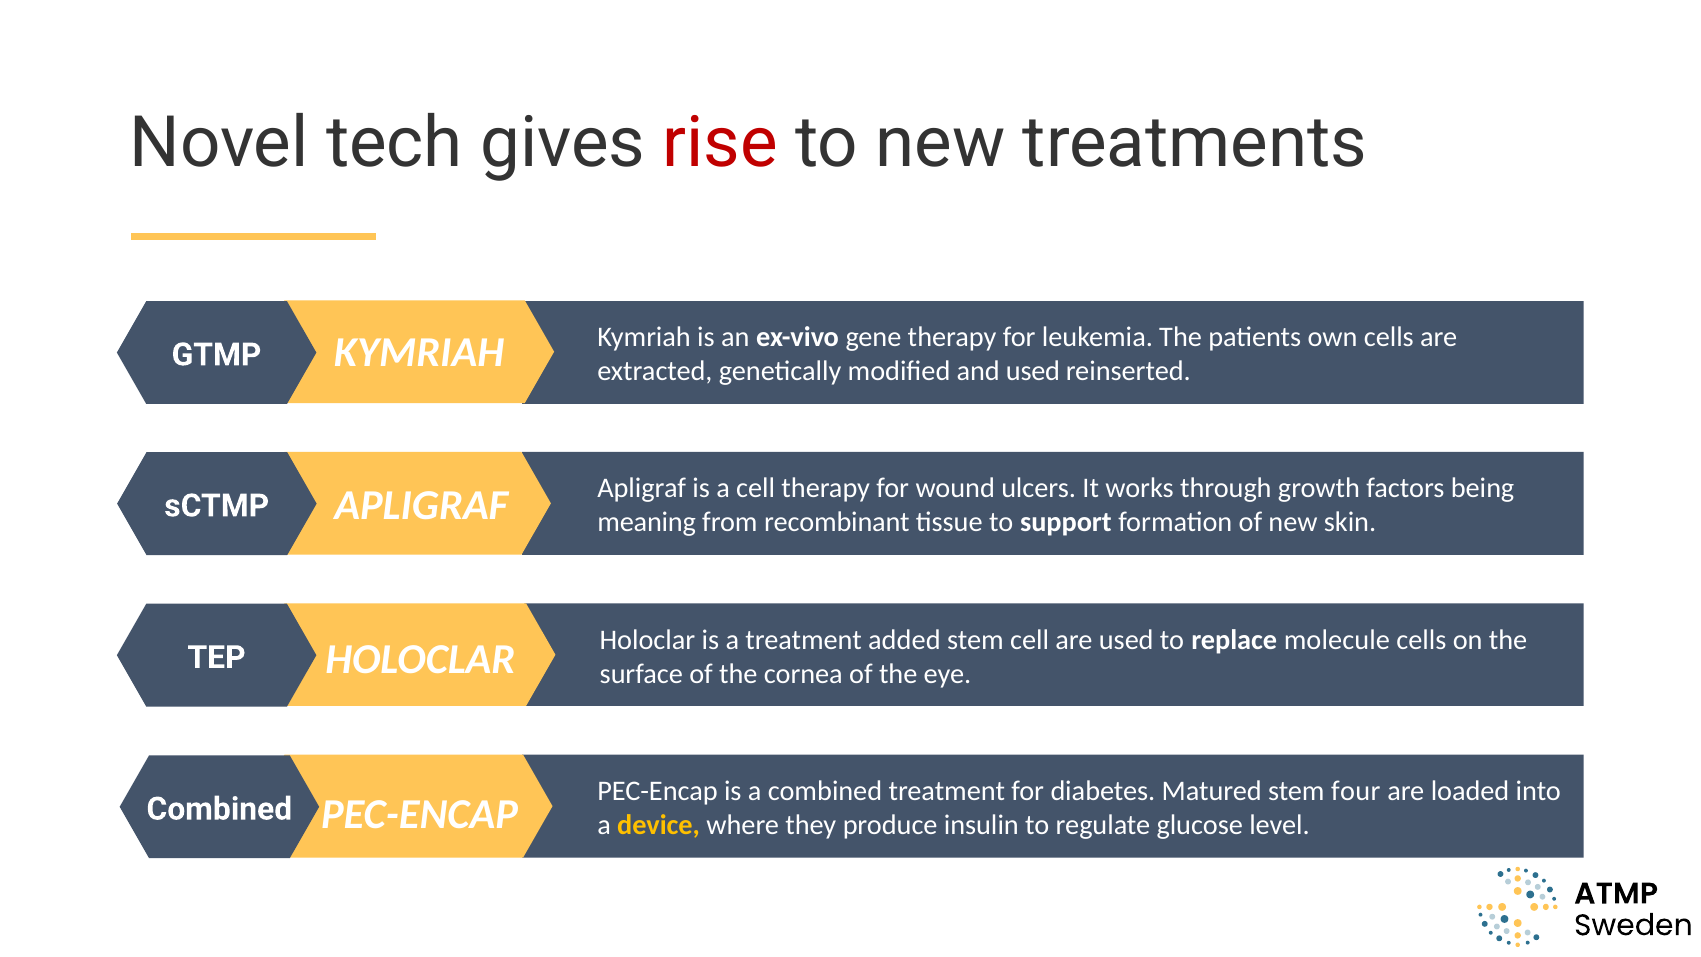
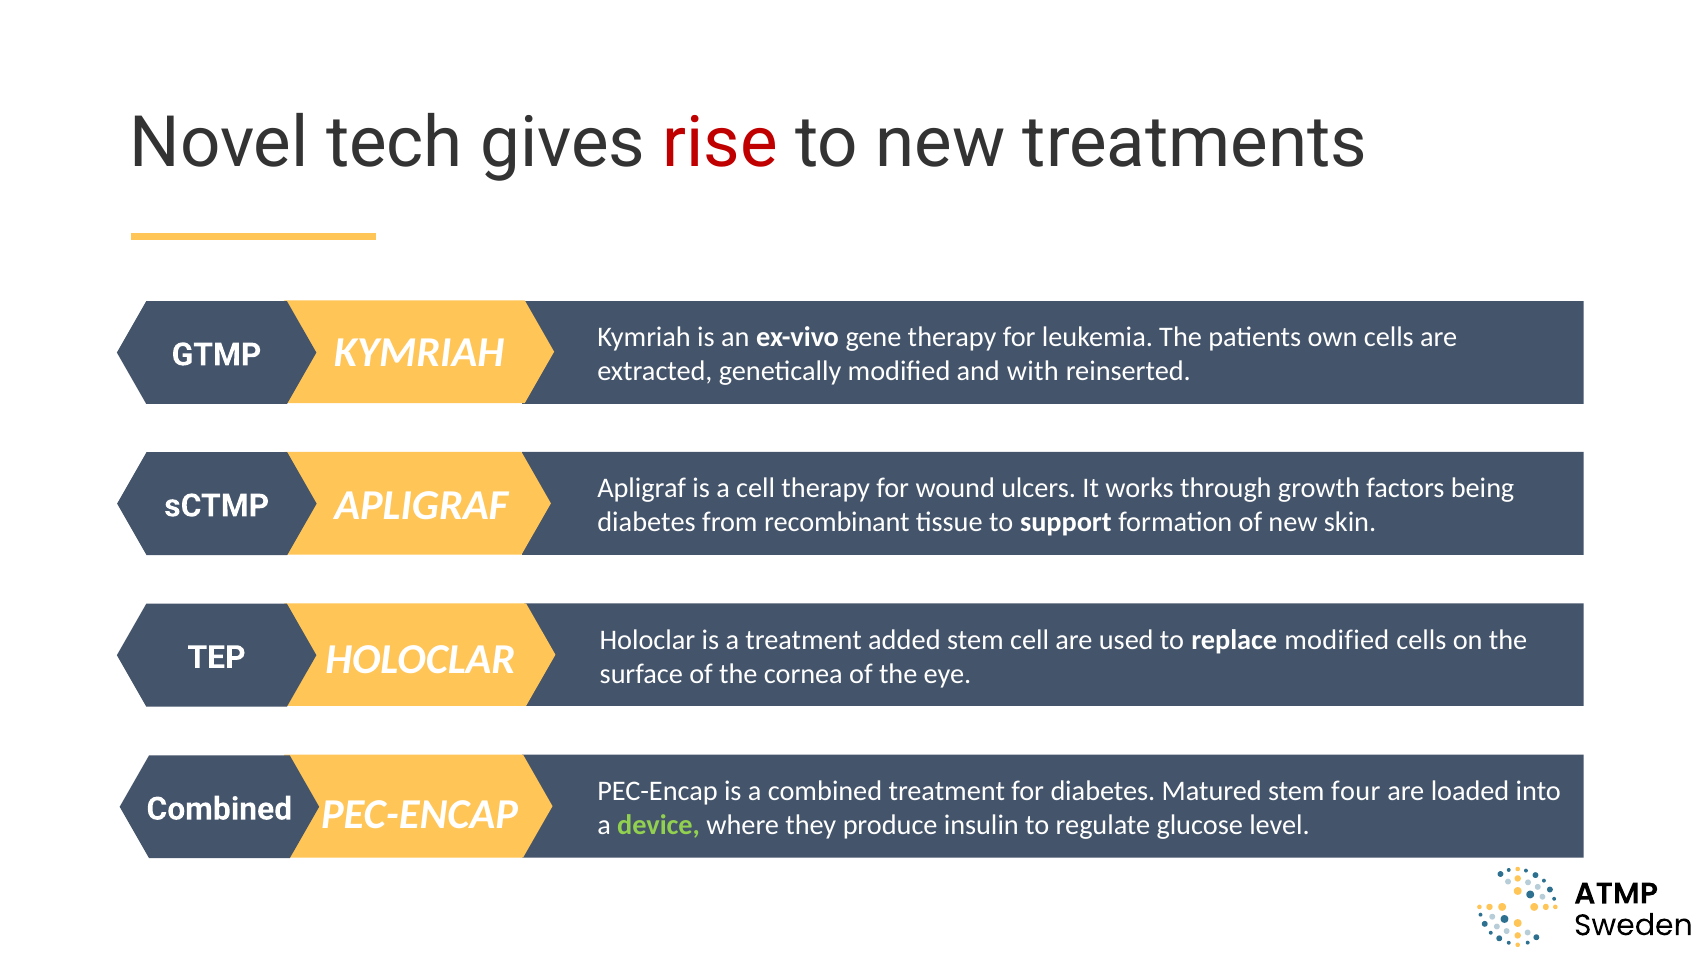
and used: used -> with (1033, 371)
meaning: meaning -> diabetes (647, 522)
replace molecule: molecule -> modified (1337, 640)
device colour: yellow -> light green (659, 825)
